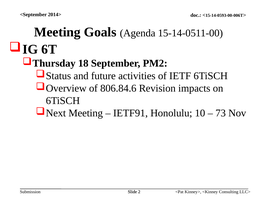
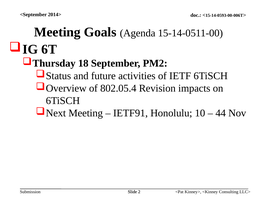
806.84.6: 806.84.6 -> 802.05.4 (118, 88)
73: 73 -> 44 (221, 113)
